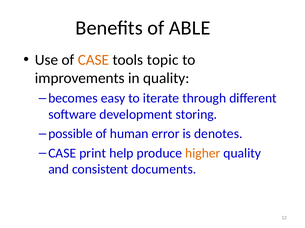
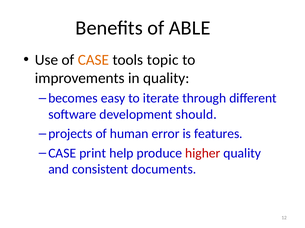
storing: storing -> should (196, 115)
possible: possible -> projects (70, 134)
denotes: denotes -> features (218, 134)
higher colour: orange -> red (203, 154)
